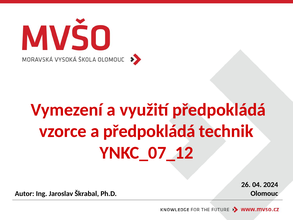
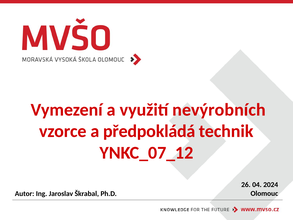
využití předpokládá: předpokládá -> nevýrobních (219, 110)
